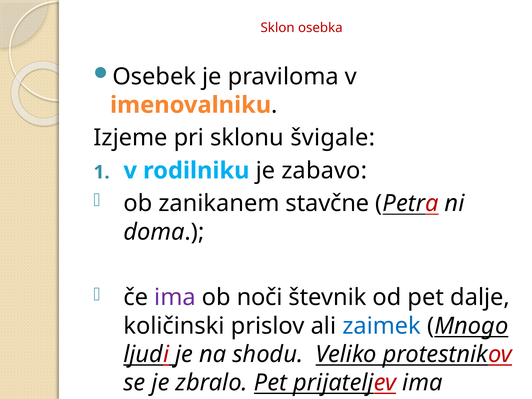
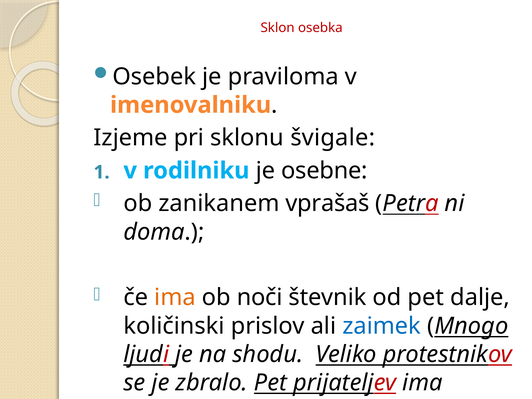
je zabavo: zabavo -> osebne (324, 171)
stavčne: stavčne -> vprašaš (328, 203)
ima colour: purple -> orange (175, 298)
